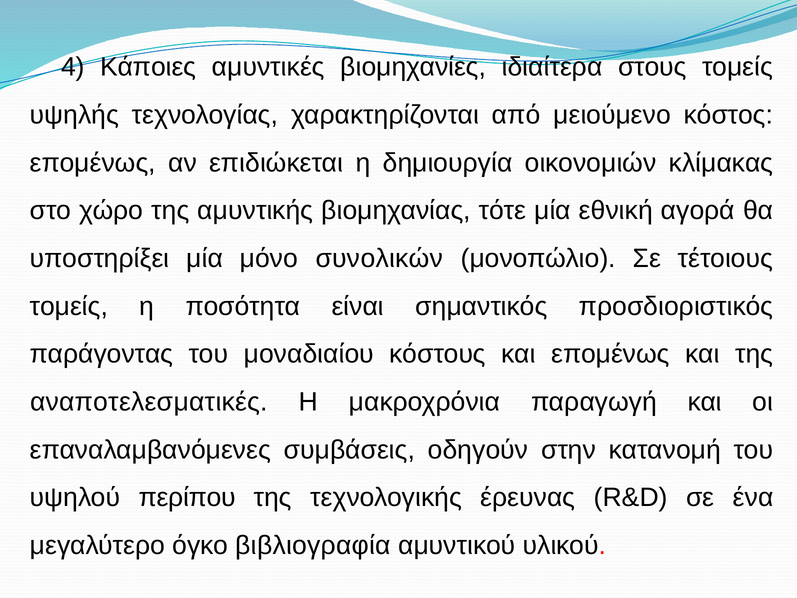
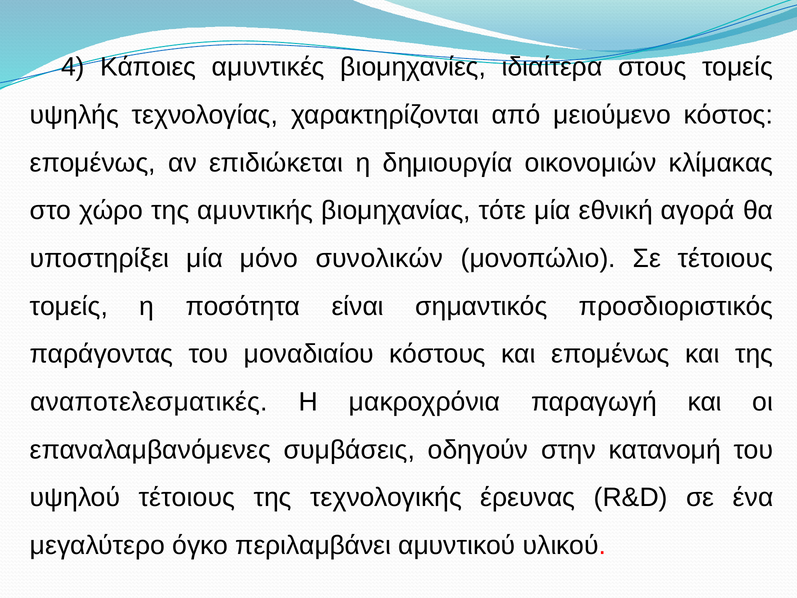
υψηλού περίπου: περίπου -> τέτοιους (187, 497)
βιβλιογραφία: βιβλιογραφία -> περιλαμβάνει (313, 545)
